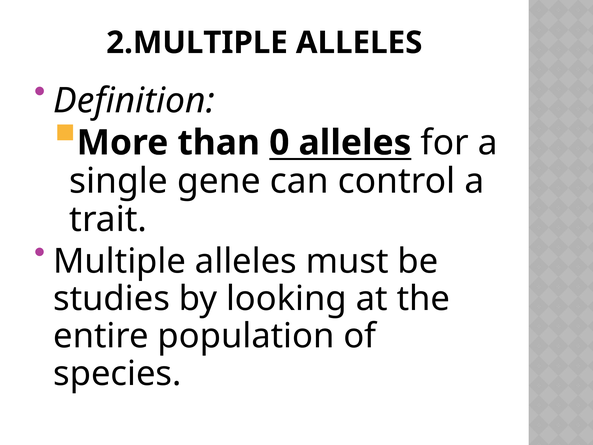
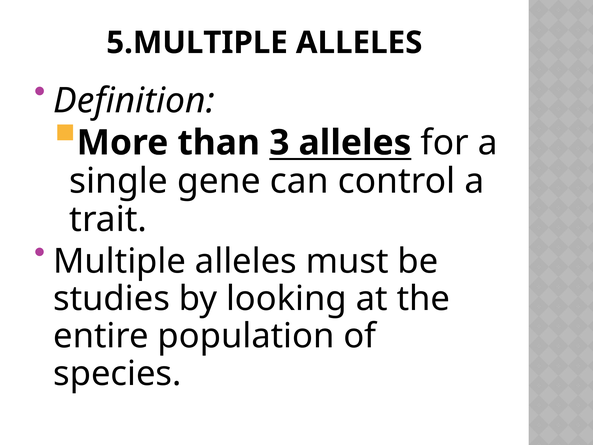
2.MULTIPLE: 2.MULTIPLE -> 5.MULTIPLE (197, 43)
0: 0 -> 3 (279, 143)
